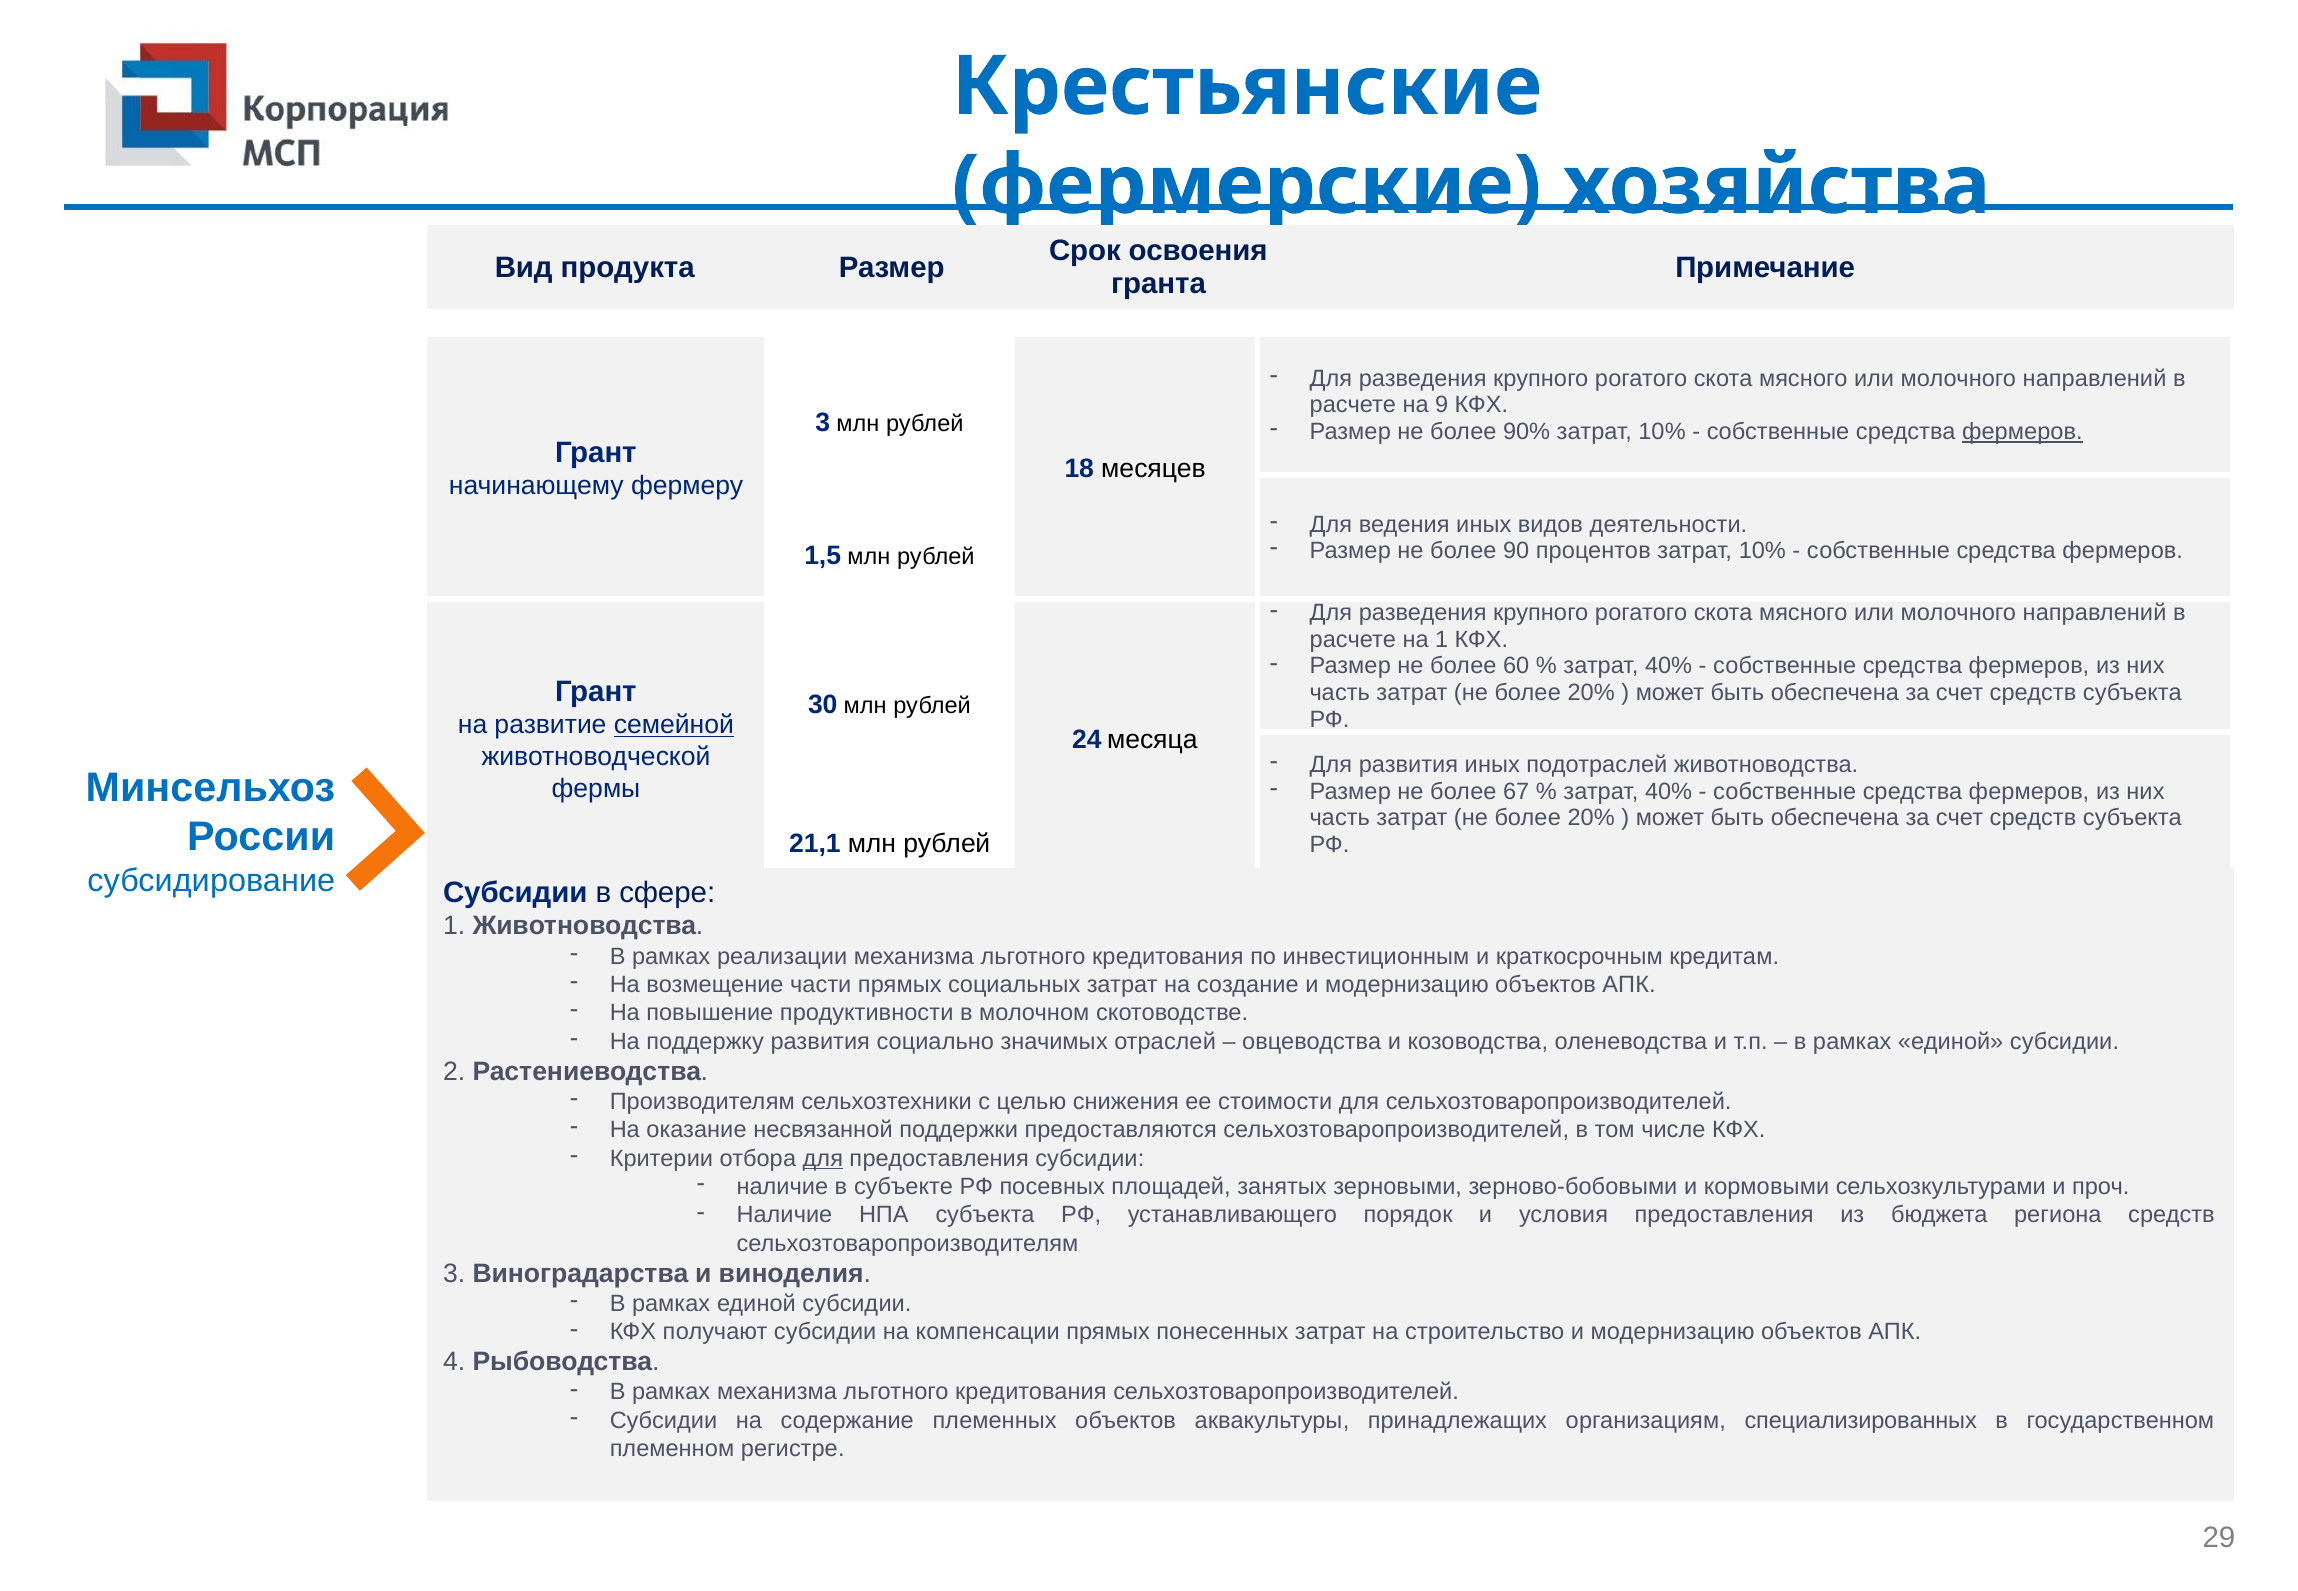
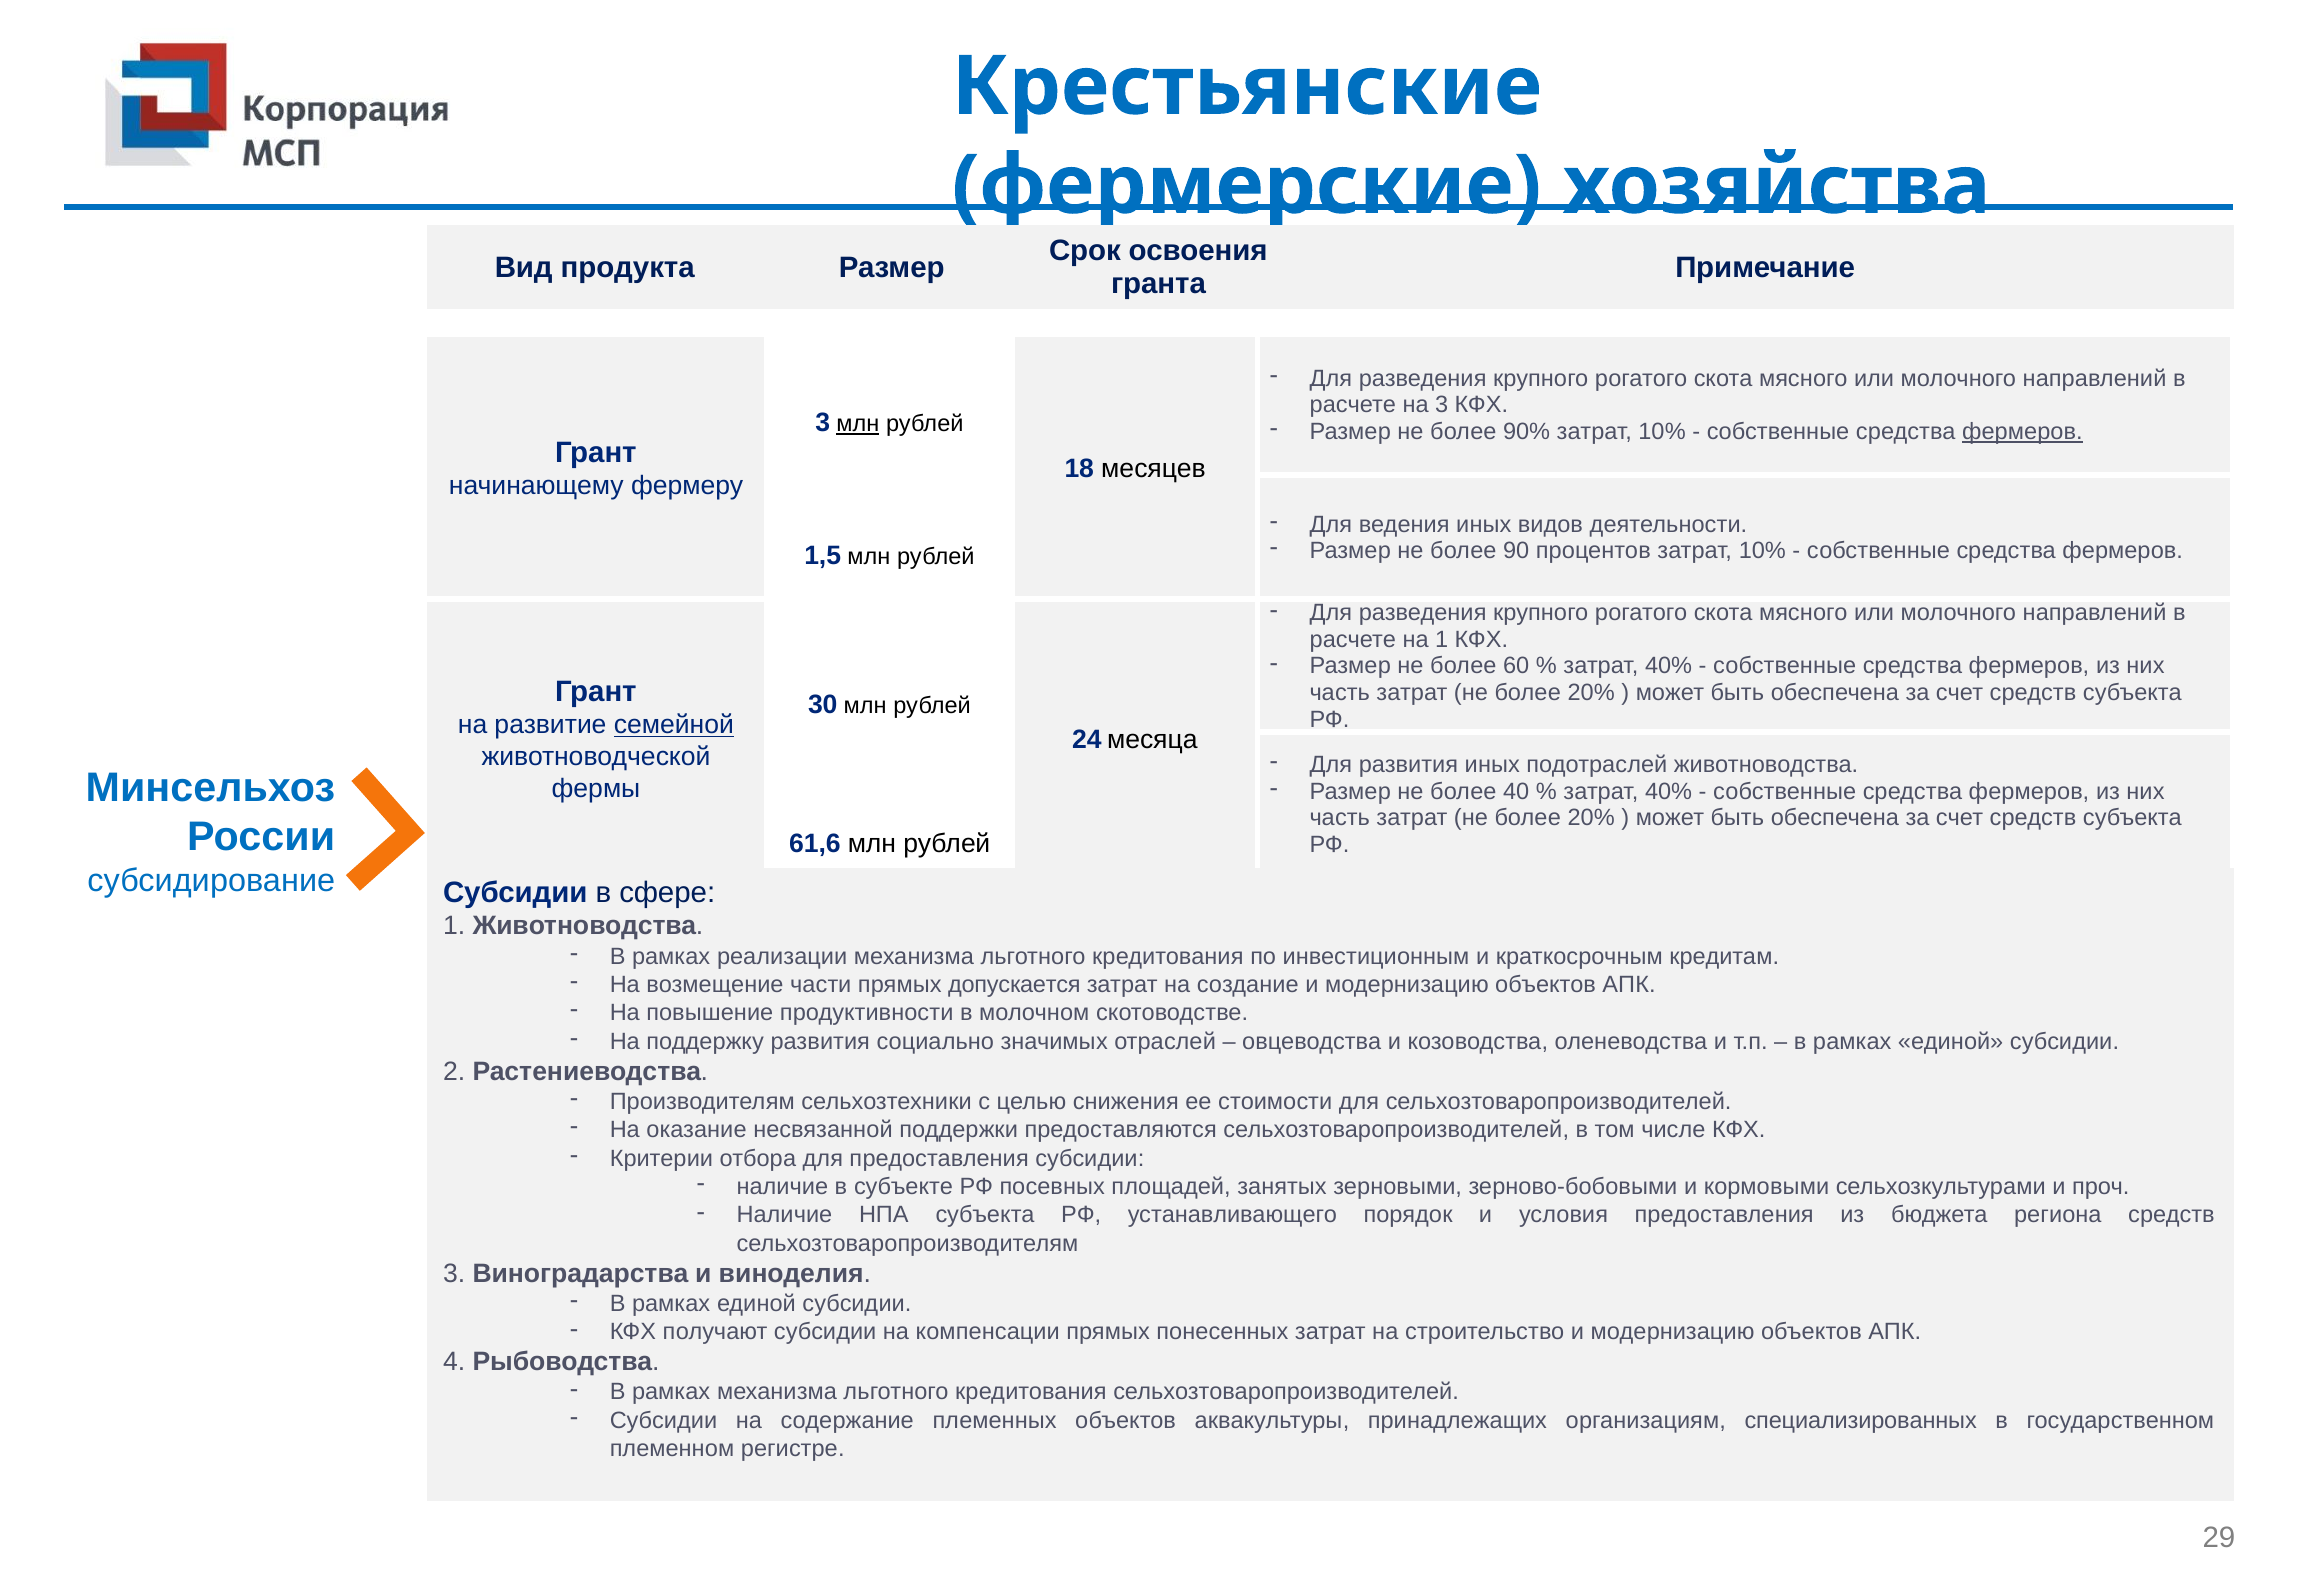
на 9: 9 -> 3 (1442, 405)
млн underline: none -> present (858, 424)
67: 67 -> 40 (1516, 791)
21,1: 21,1 -> 61,6 (815, 843)
социальных: социальных -> допускается (1014, 985)
для underline: present -> none (823, 1158)
